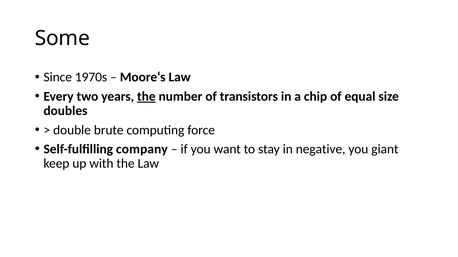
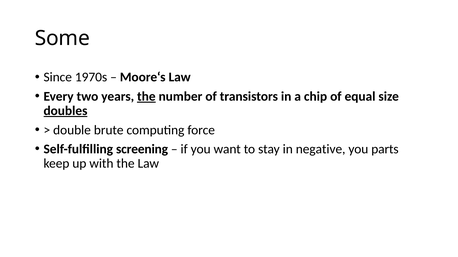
doubles underline: none -> present (65, 111)
company: company -> screening (142, 149)
giant: giant -> parts (385, 149)
